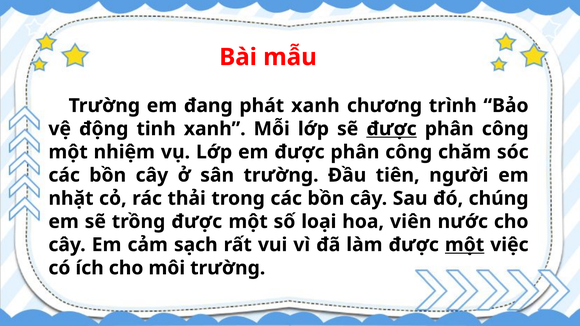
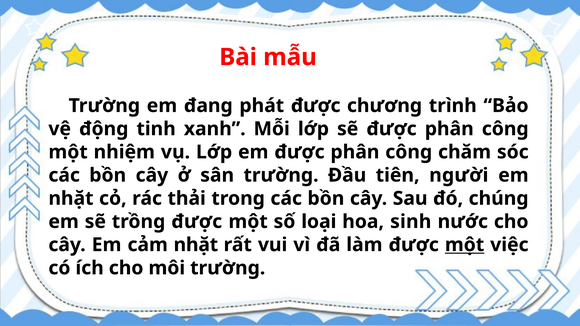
phát xanh: xanh -> được (316, 106)
được underline: present -> none (392, 129)
viên: viên -> sinh (411, 222)
cảm sạch: sạch -> nhặt (196, 245)
